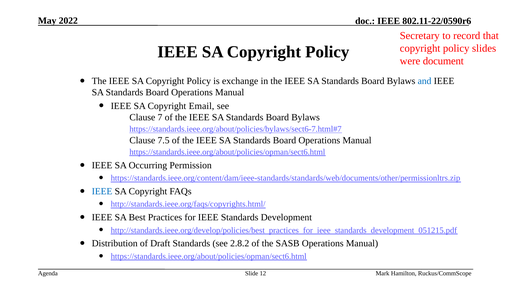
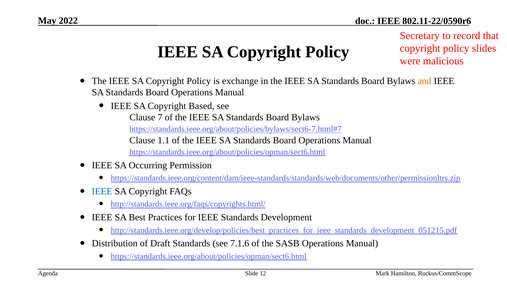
document: document -> malicious (443, 61)
and colour: blue -> orange (425, 81)
Email: Email -> Based (202, 106)
7.5: 7.5 -> 1.1 (164, 140)
2.8.2: 2.8.2 -> 7.1.6 (240, 244)
